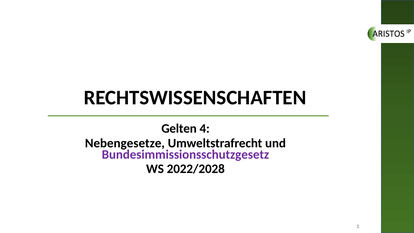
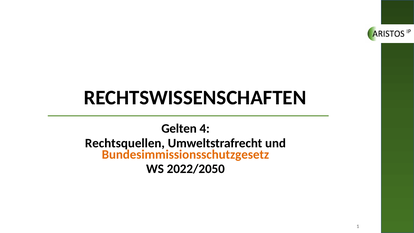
Nebengesetze: Nebengesetze -> Rechtsquellen (125, 143)
Bundesimmissionsschutzgesetz colour: purple -> orange (185, 154)
2022/2028: 2022/2028 -> 2022/2050 (196, 169)
